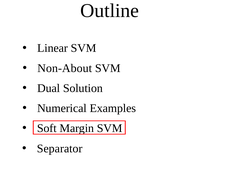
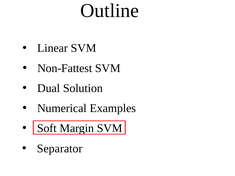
Non-About: Non-About -> Non-Fattest (65, 68)
